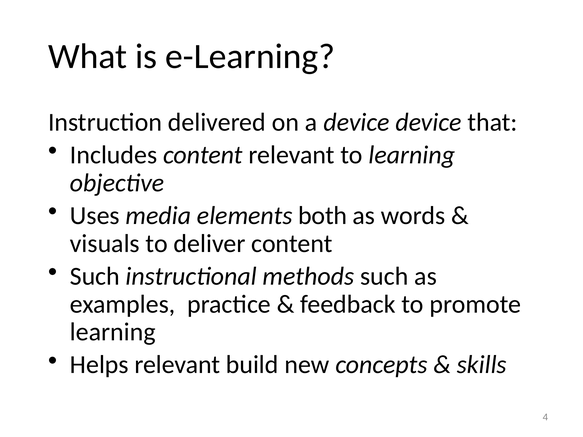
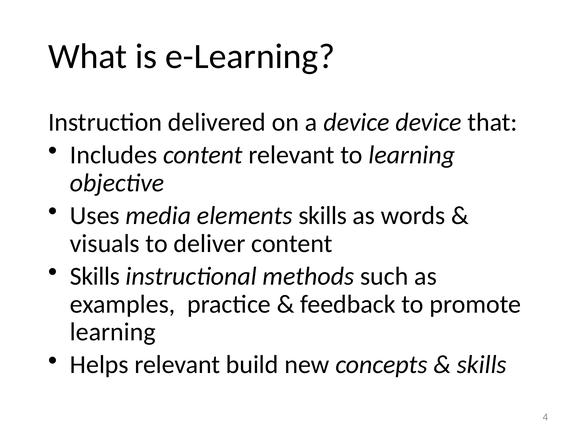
elements both: both -> skills (323, 216)
Such: Such -> Skills (95, 276)
